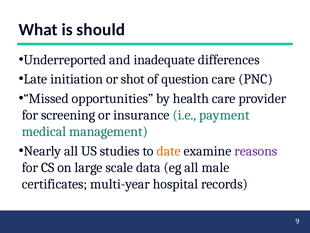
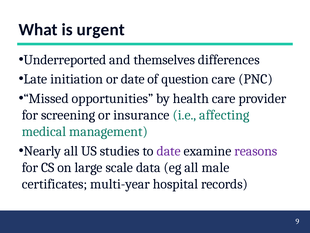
should: should -> urgent (101, 30)
inadequate: inadequate -> themselves (164, 60)
or shot: shot -> date (133, 79)
payment: payment -> affecting (224, 115)
date colour: orange -> purple (169, 151)
